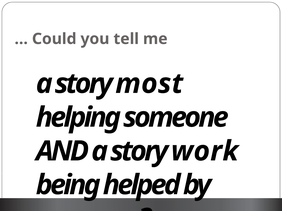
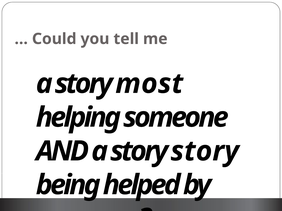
story work: work -> story (205, 152)
